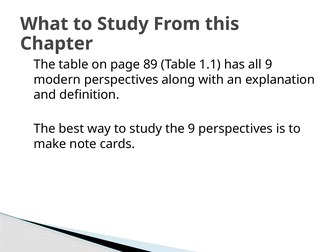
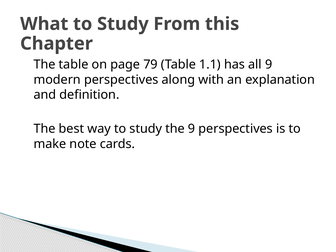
89: 89 -> 79 (150, 65)
